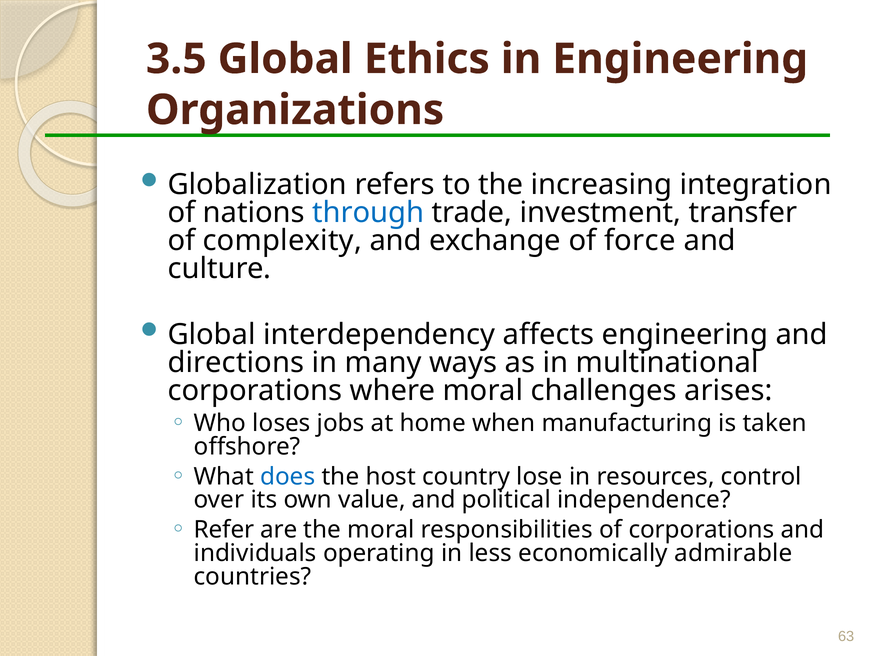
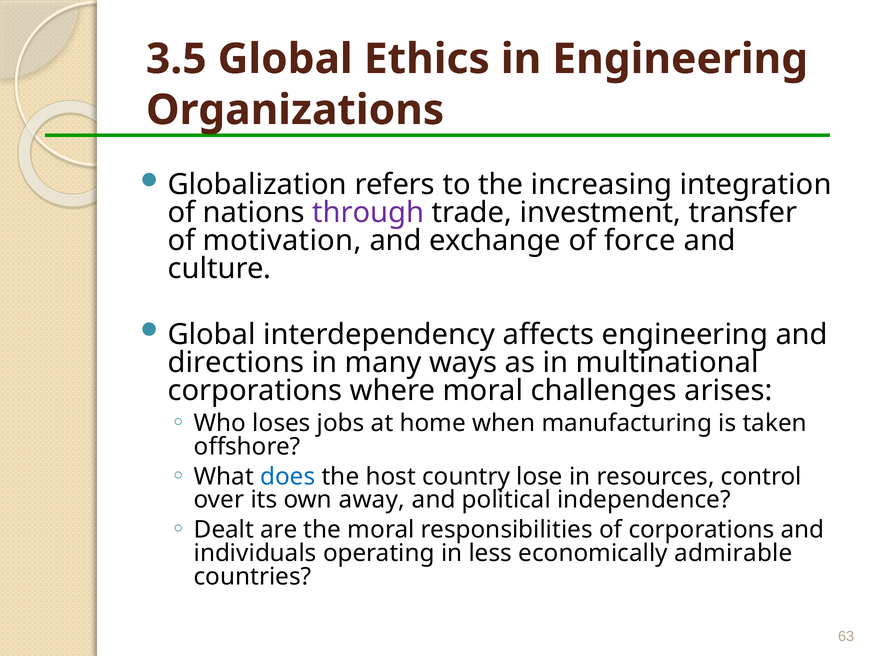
through colour: blue -> purple (368, 213)
complexity: complexity -> motivation (282, 241)
value: value -> away (372, 500)
Refer: Refer -> Dealt (224, 530)
